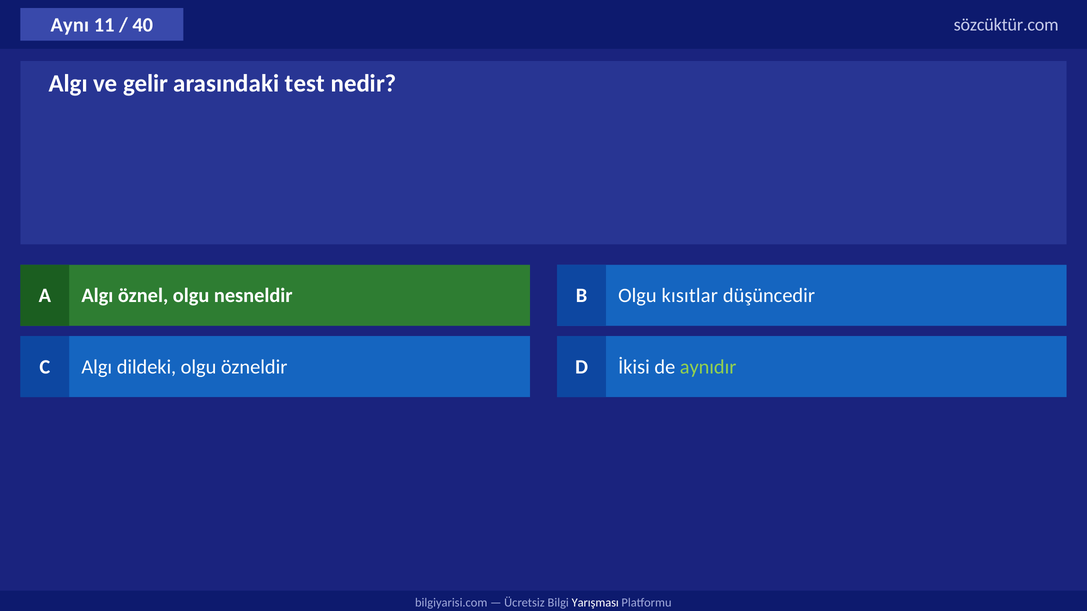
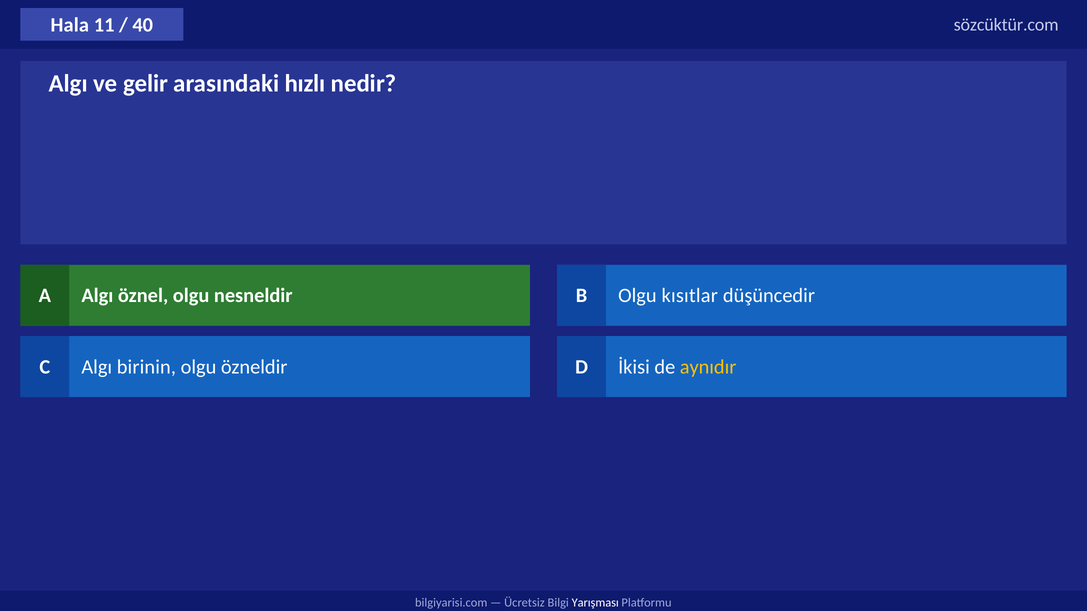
Aynı: Aynı -> Hala (70, 25)
test: test -> hızlı (305, 84)
dildeki: dildeki -> birinin (146, 367)
aynıdır colour: light green -> yellow (708, 367)
